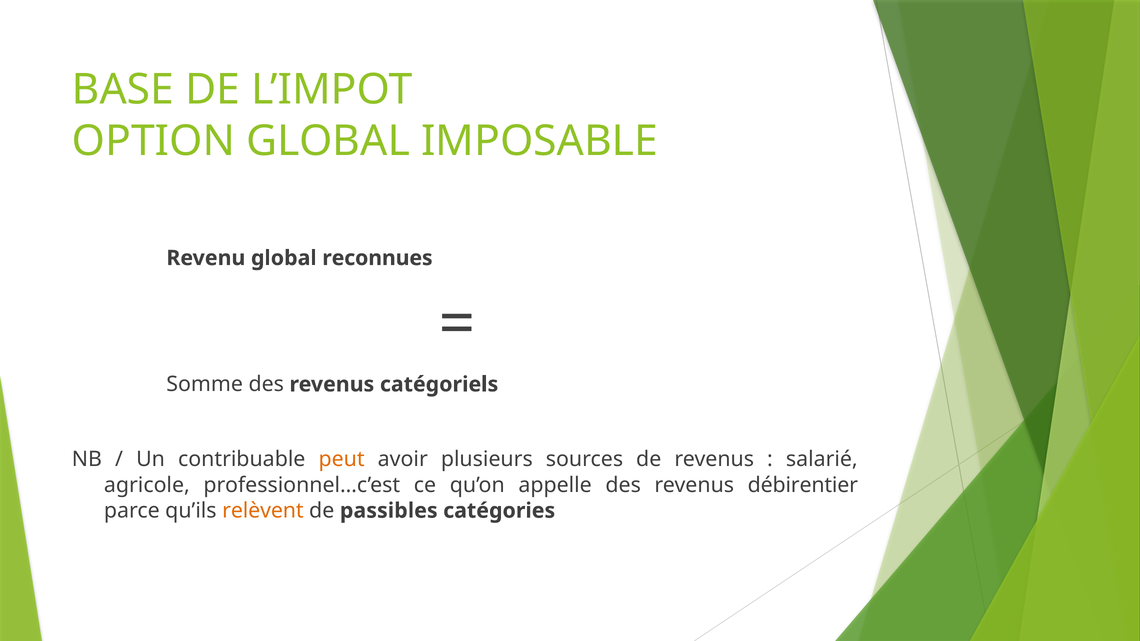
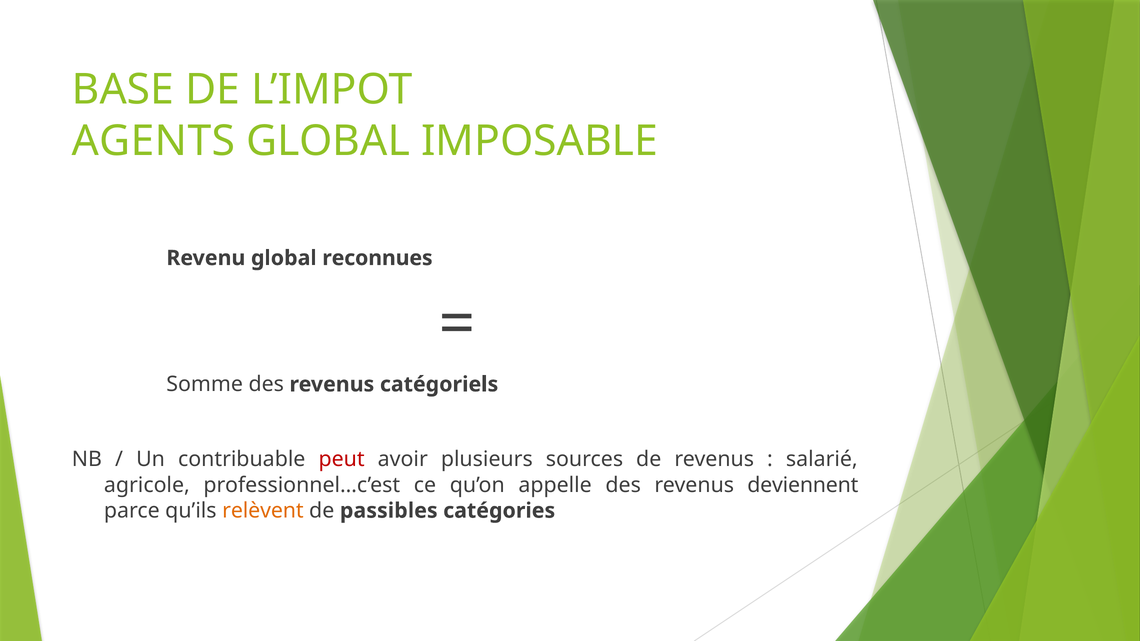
OPTION: OPTION -> AGENTS (153, 141)
peut colour: orange -> red (342, 460)
débirentier: débirentier -> deviennent (803, 485)
